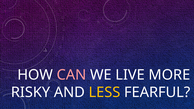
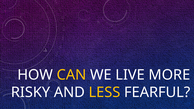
CAN colour: pink -> yellow (71, 75)
